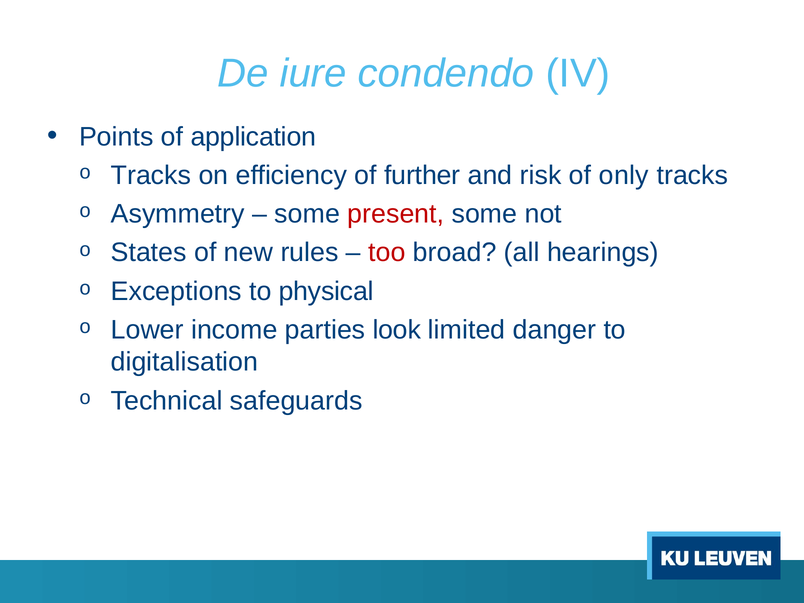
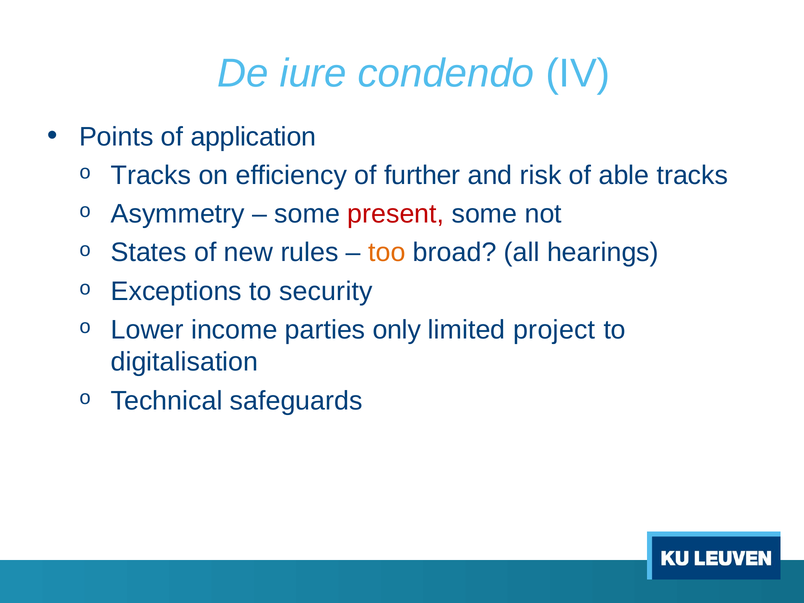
only: only -> able (624, 175)
too colour: red -> orange (387, 253)
physical: physical -> security (326, 291)
look: look -> only (397, 330)
danger: danger -> project (554, 330)
